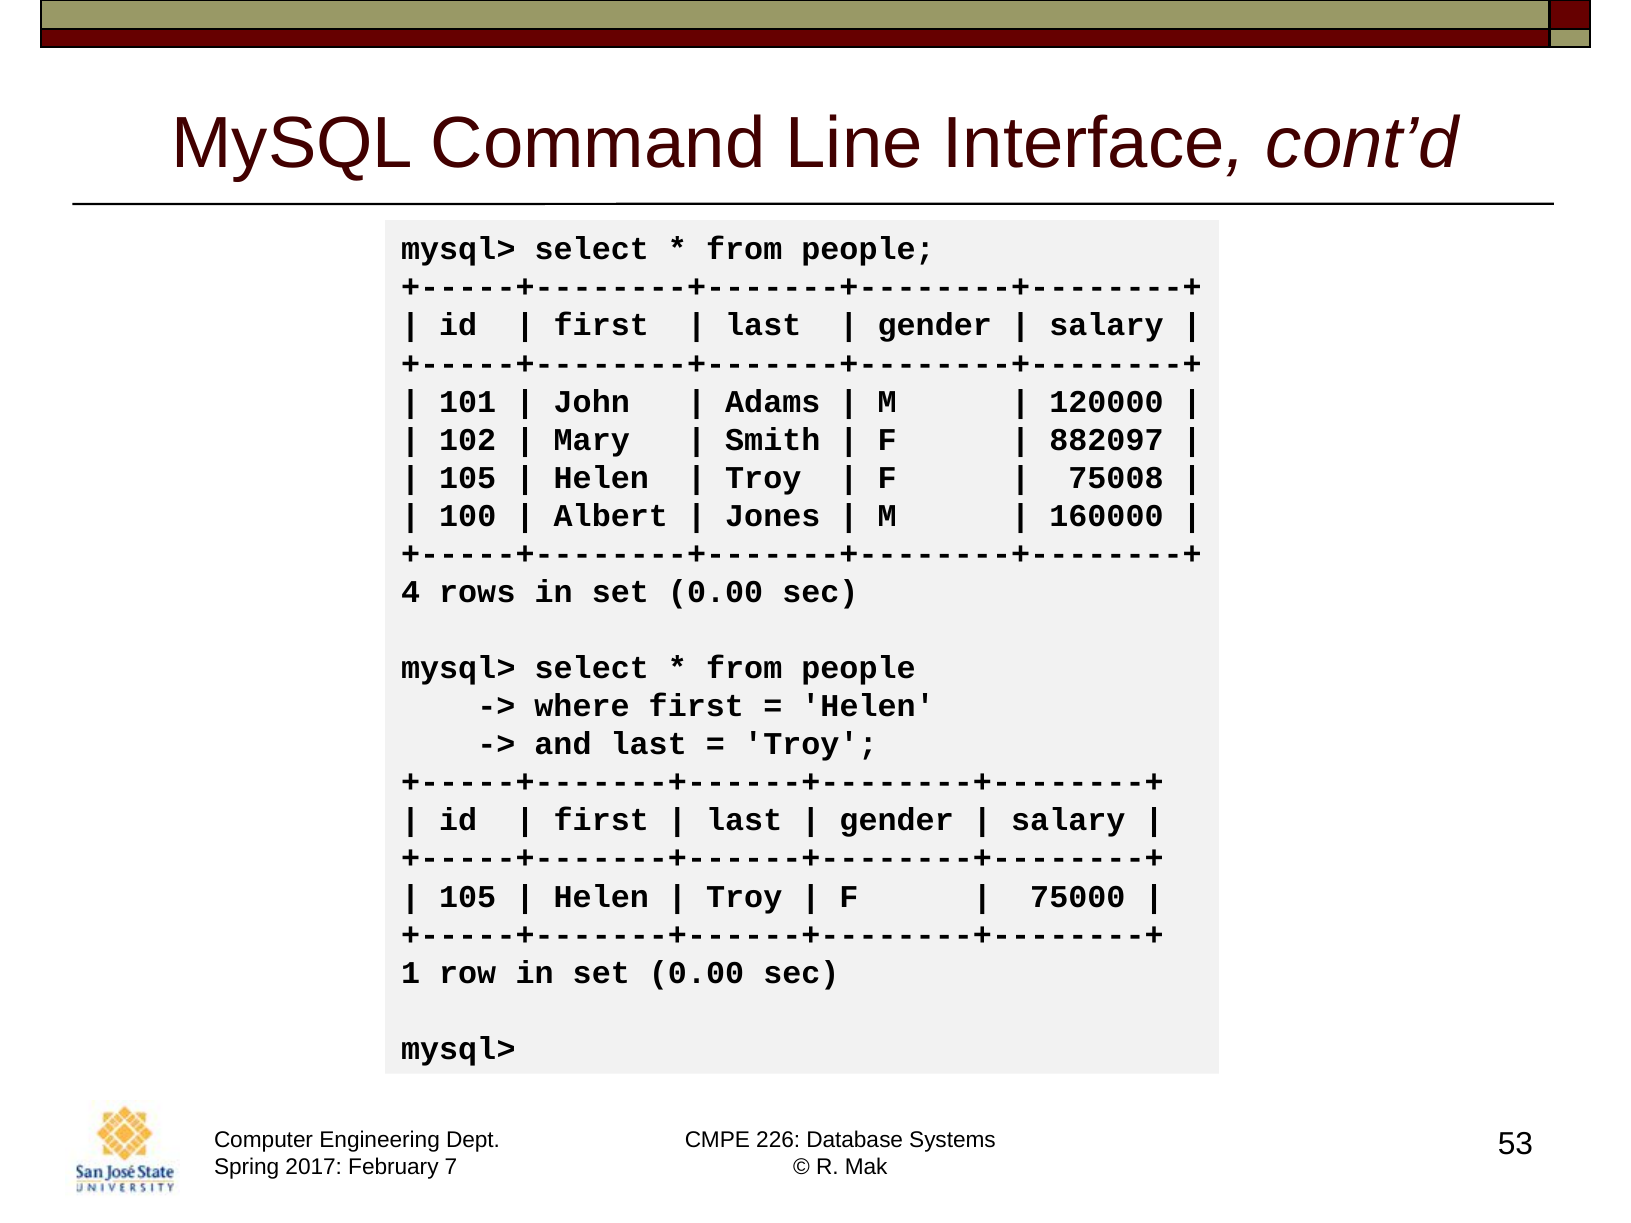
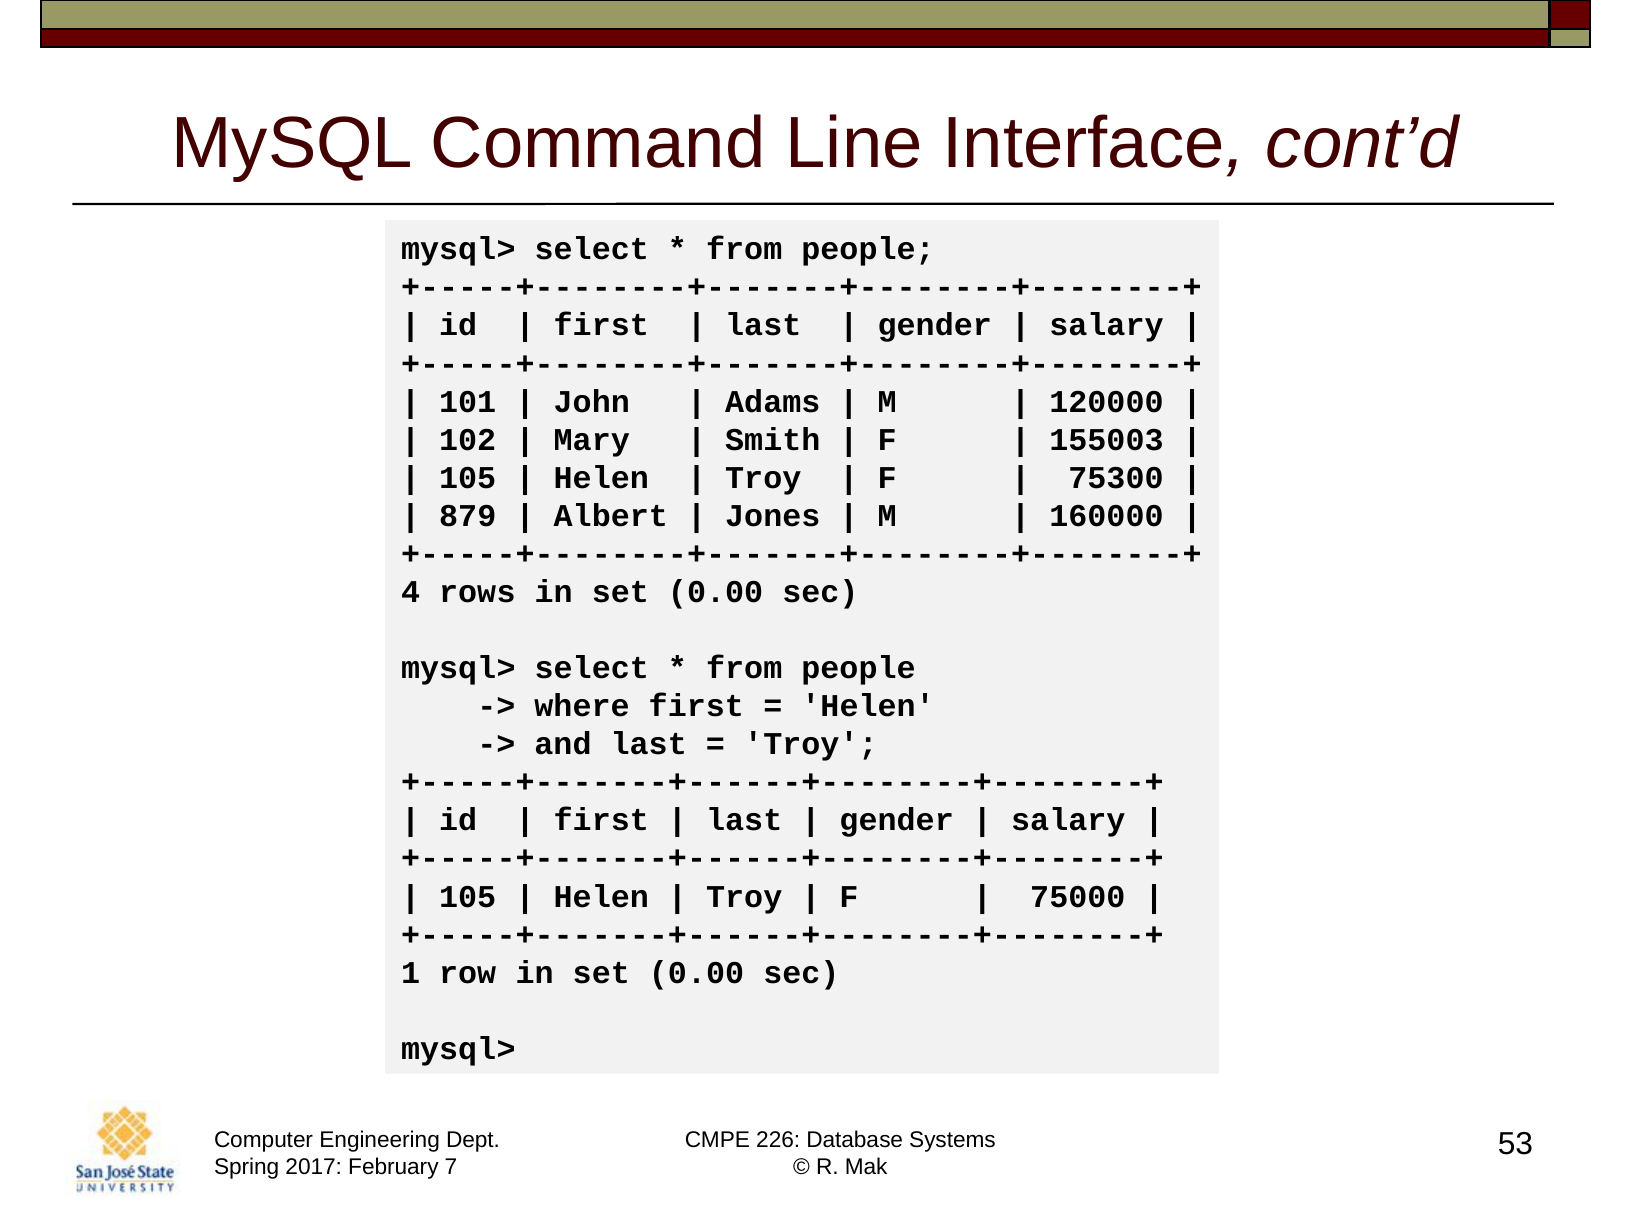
882097: 882097 -> 155003 (1106, 440)
75008: 75008 -> 75300 (1116, 478)
100: 100 -> 879 (468, 516)
